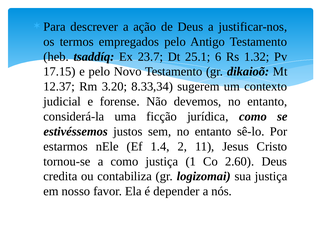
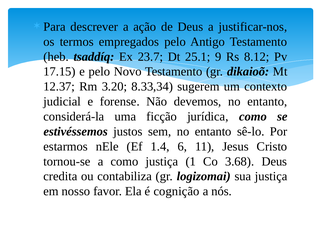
6: 6 -> 9 (218, 57)
1.32: 1.32 -> 8.12 (257, 57)
2: 2 -> 6 (182, 146)
2.60: 2.60 -> 3.68 (240, 161)
depender: depender -> cognição (176, 191)
